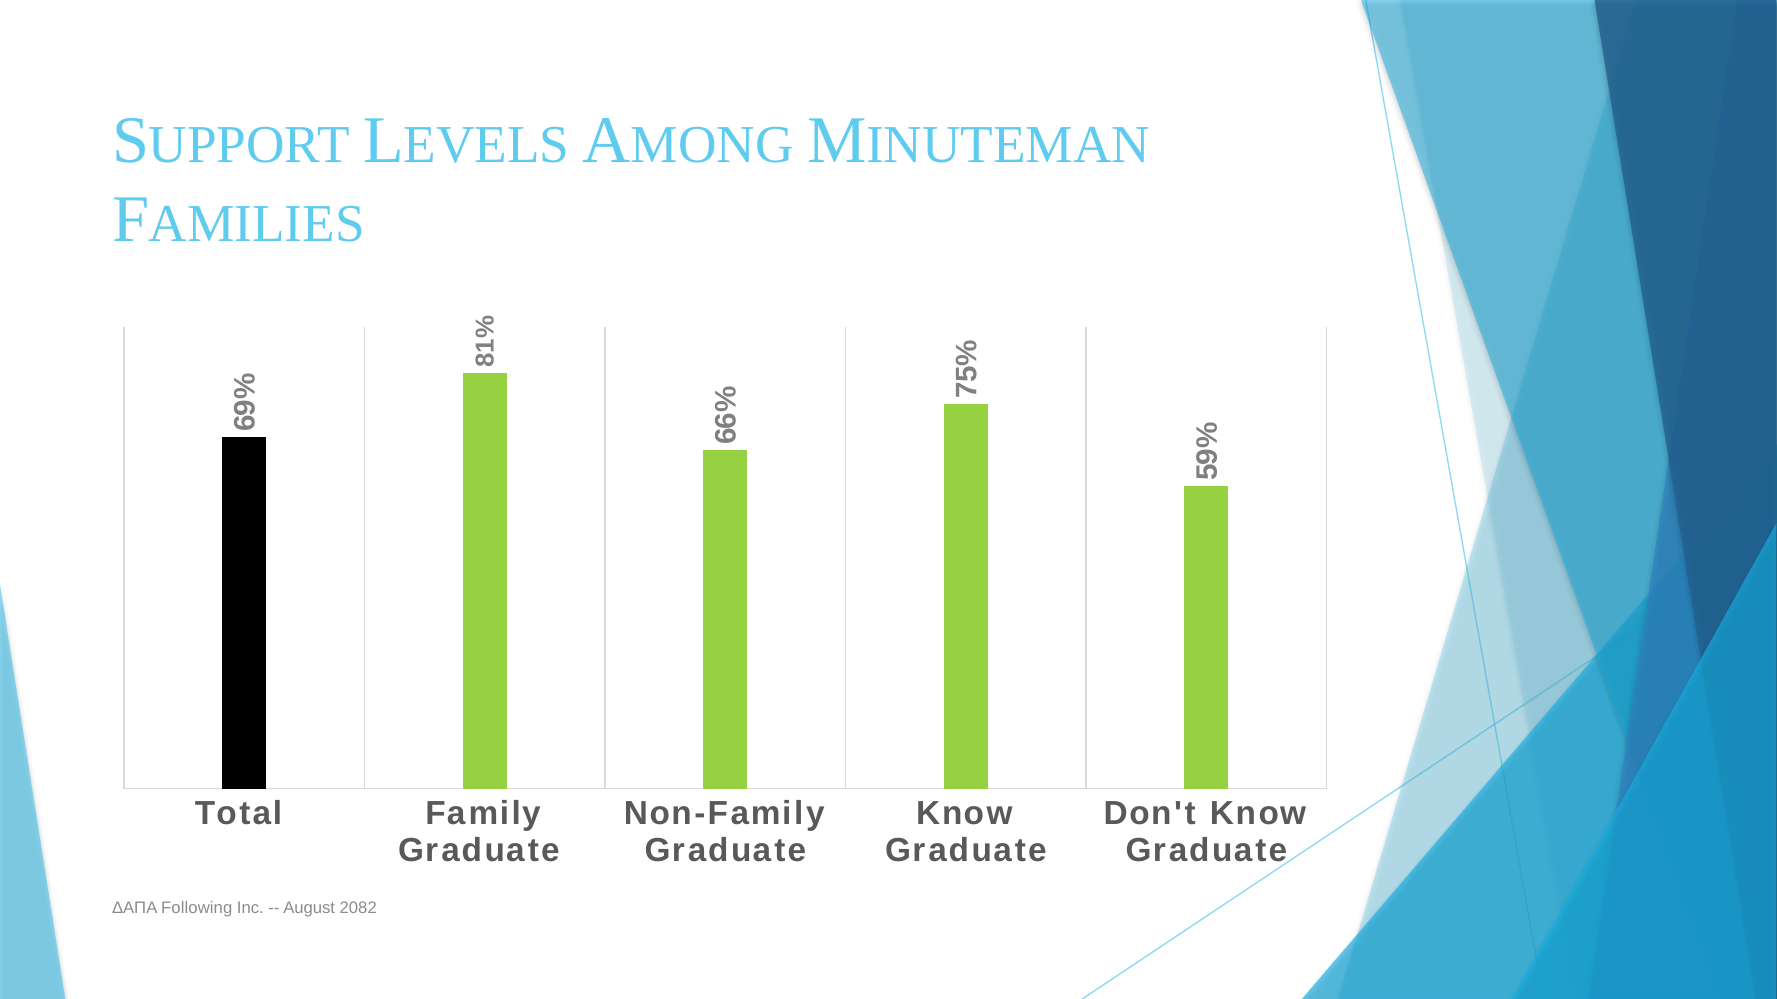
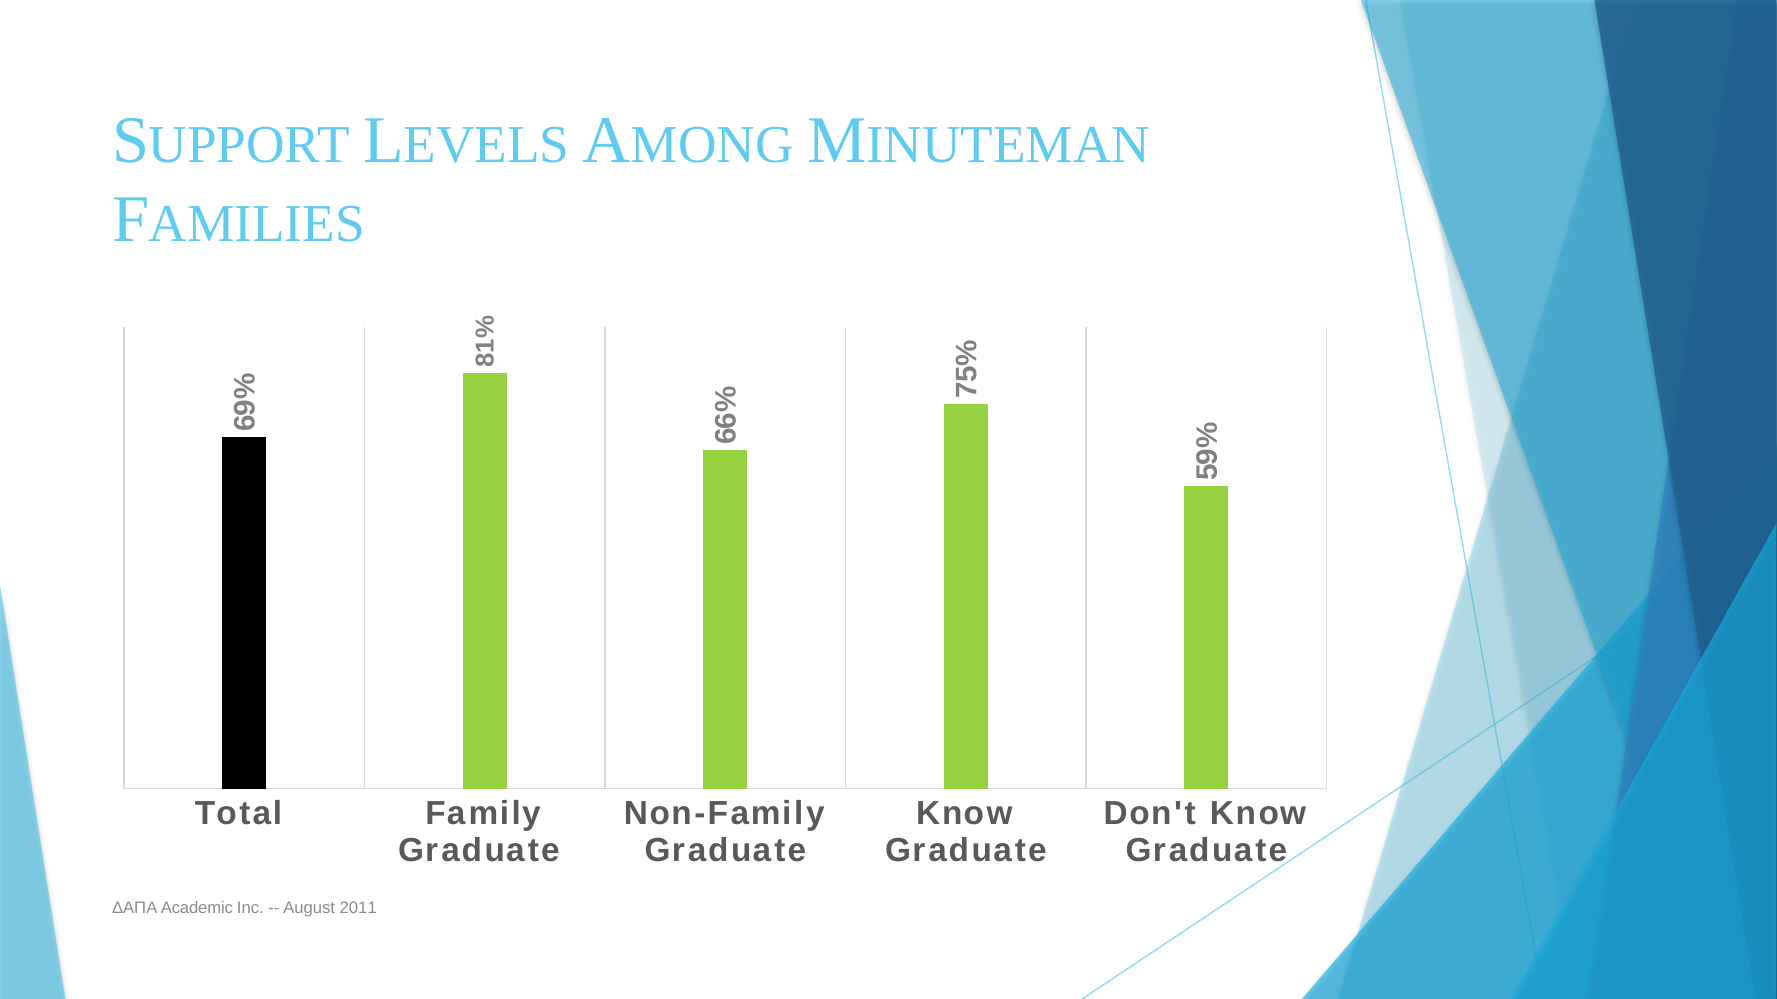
Following: Following -> Academic (197, 908)
2082: 2082 -> 2011 (358, 908)
